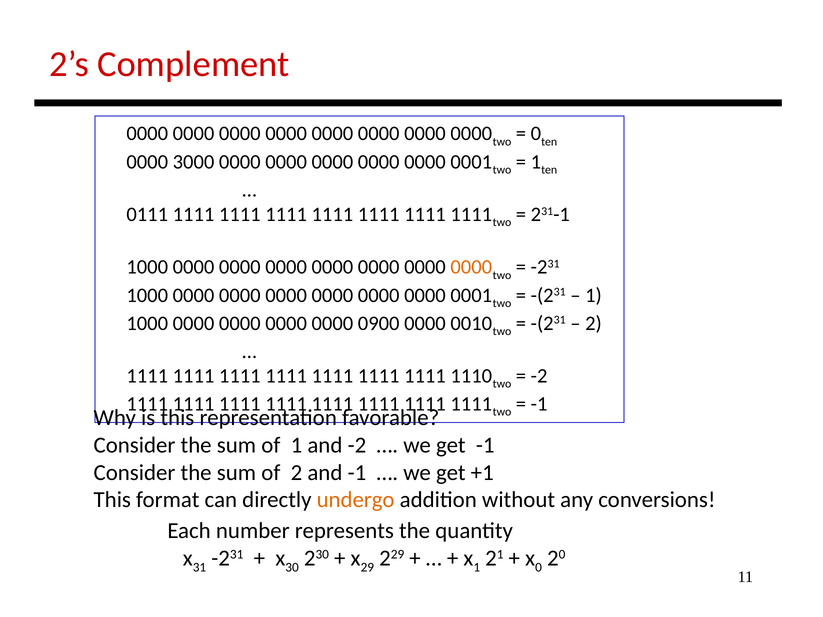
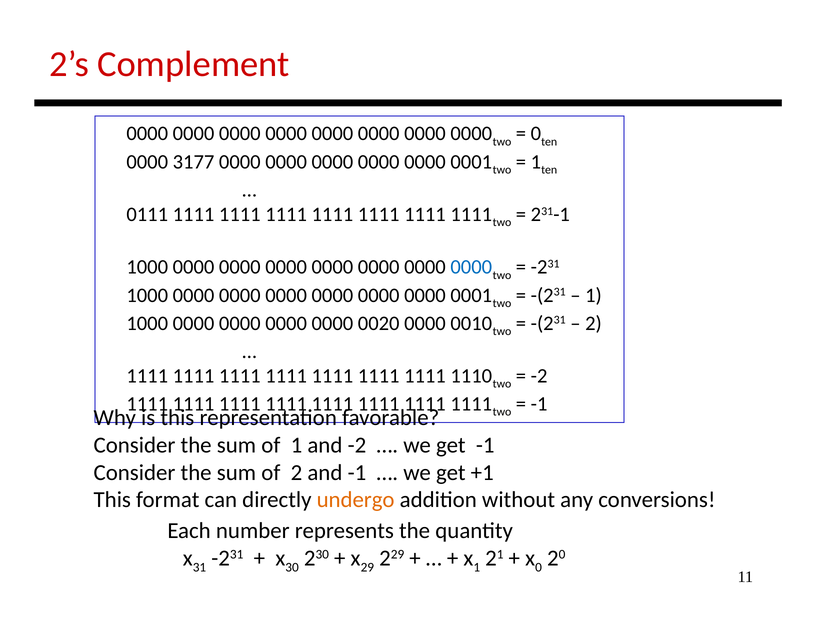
3000: 3000 -> 3177 (194, 162)
0000 colour: orange -> blue (471, 267)
0900: 0900 -> 0020 (379, 323)
